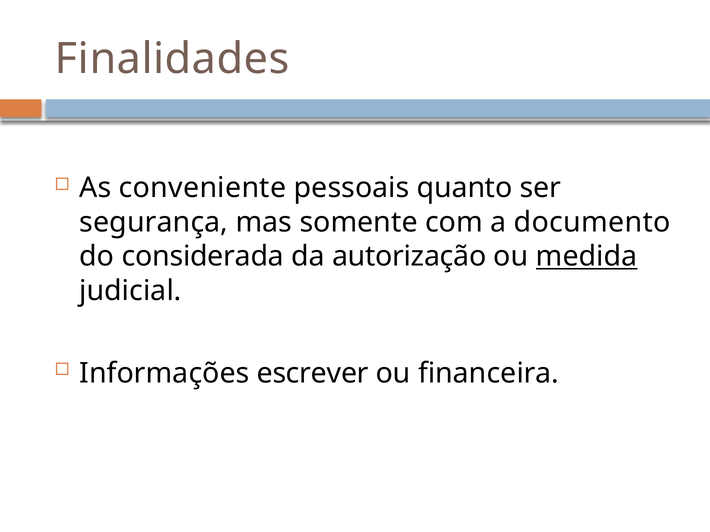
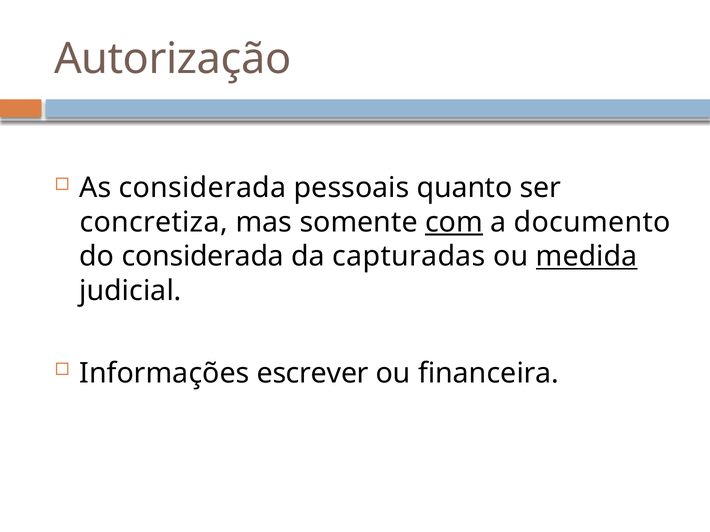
Finalidades: Finalidades -> Autorização (173, 59)
As conveniente: conveniente -> considerada (203, 188)
segurança: segurança -> concretiza (154, 222)
com underline: none -> present (454, 222)
autorização: autorização -> capturadas (409, 257)
